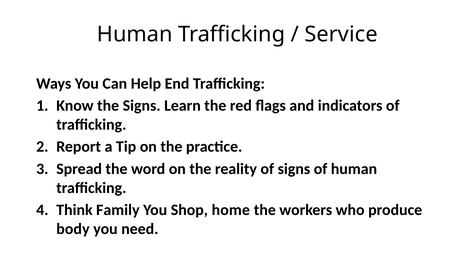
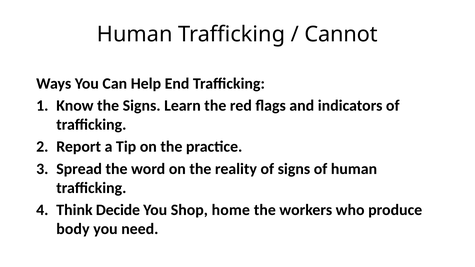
Service: Service -> Cannot (341, 34)
Family: Family -> Decide (118, 210)
